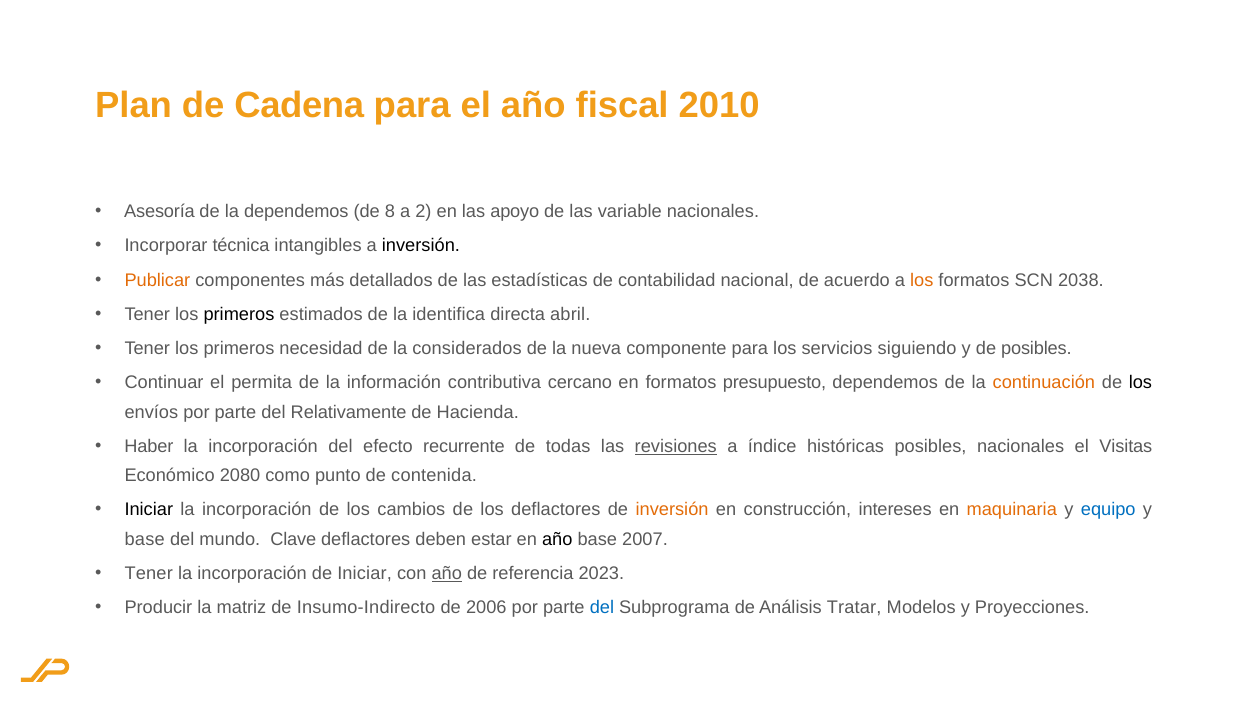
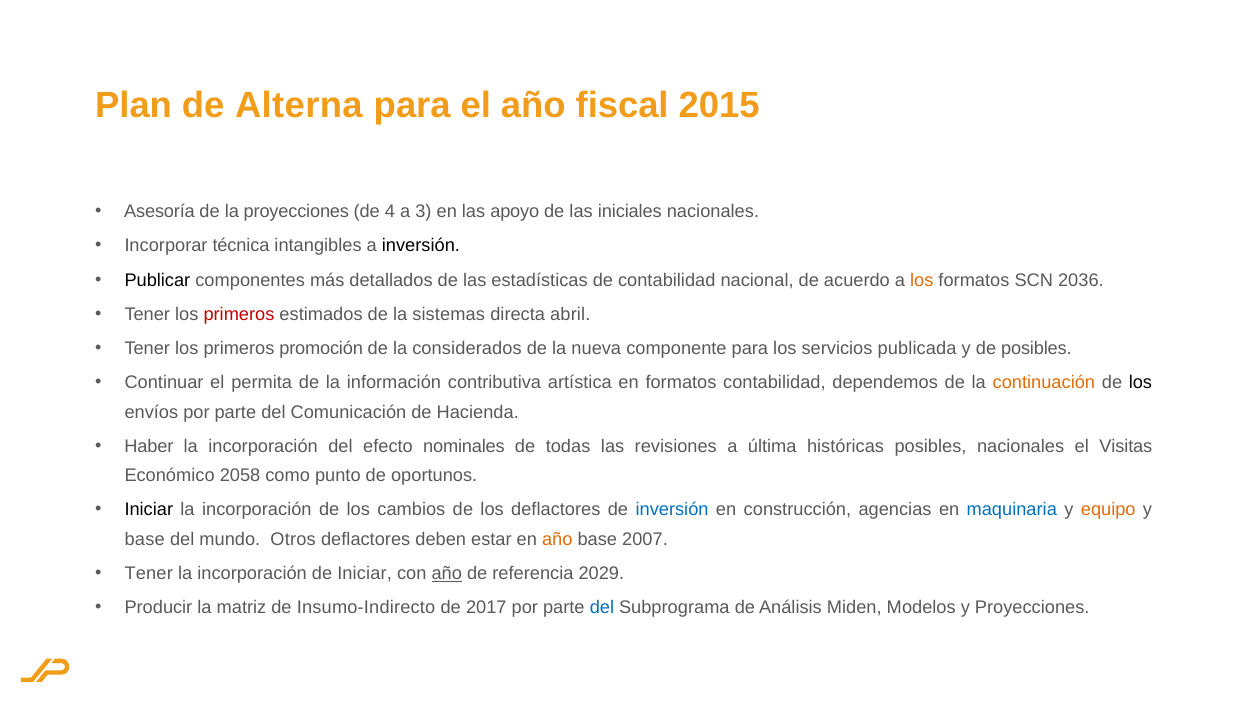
Cadena: Cadena -> Alterna (299, 105)
2010: 2010 -> 2015 (719, 105)
la dependemos: dependemos -> proyecciones (296, 212)
8: 8 -> 4 (390, 212)
2: 2 -> 3 (423, 212)
variable: variable -> iniciales (630, 212)
Publicar colour: orange -> black (157, 280)
2038: 2038 -> 2036 (1081, 280)
primeros colour: black -> red (239, 314)
identifica: identifica -> sistemas (449, 314)
necesidad: necesidad -> promoción (321, 348)
siguiendo: siguiendo -> publicada (917, 348)
cercano: cercano -> artística (580, 382)
formatos presupuesto: presupuesto -> contabilidad (774, 382)
Relativamente: Relativamente -> Comunicación (348, 412)
recurrente: recurrente -> nominales (464, 446)
revisiones underline: present -> none (676, 446)
índice: índice -> última (772, 446)
2080: 2080 -> 2058 (240, 475)
contenida: contenida -> oportunos (434, 475)
inversión colour: orange -> blue (672, 510)
intereses: intereses -> agencias (895, 510)
maquinaria colour: orange -> blue (1012, 510)
equipo colour: blue -> orange (1108, 510)
Clave: Clave -> Otros (293, 539)
año colour: black -> orange (557, 539)
2023: 2023 -> 2029 (601, 573)
2006: 2006 -> 2017 (486, 607)
Tratar: Tratar -> Miden (854, 607)
